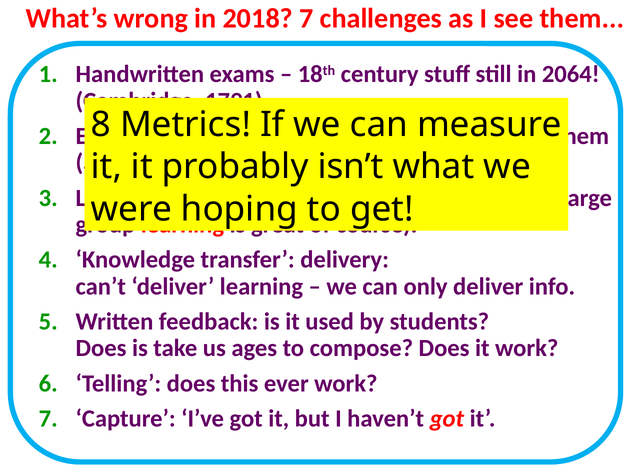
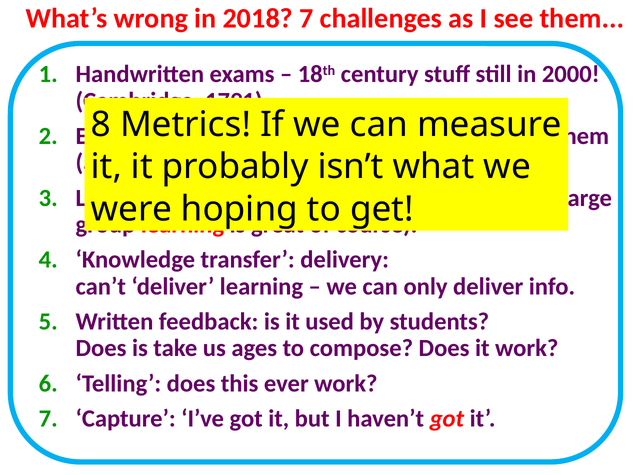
2064: 2064 -> 2000 (571, 74)
